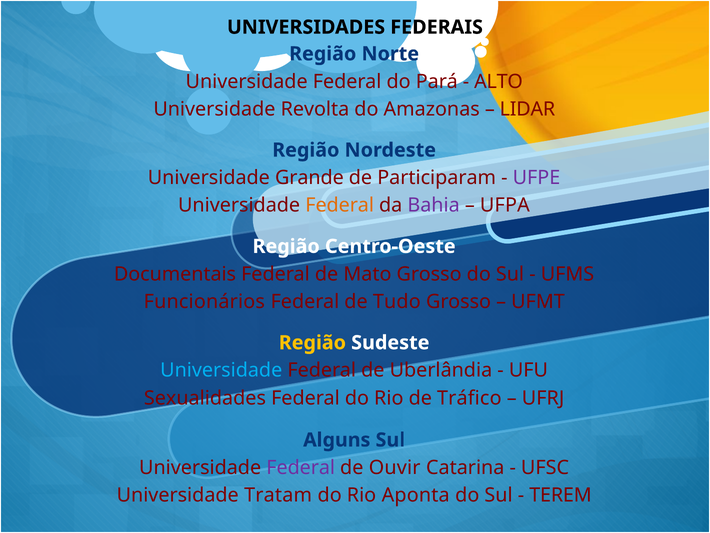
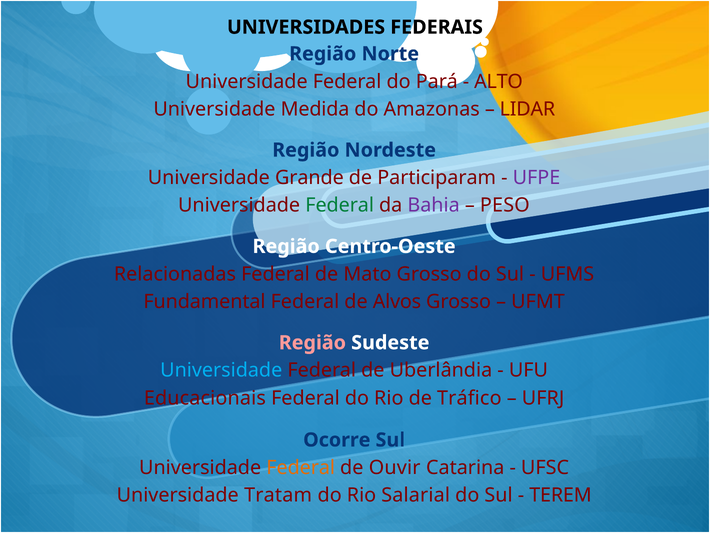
Revolta: Revolta -> Medida (315, 109)
Federal colour: orange -> green (340, 205)
UFPA: UFPA -> PESO (505, 205)
Documentais: Documentais -> Relacionadas (175, 274)
Funcionários: Funcionários -> Fundamental (204, 301)
Tudo: Tudo -> Alvos (397, 301)
Região colour: yellow -> pink (312, 342)
Sexualidades: Sexualidades -> Educacionais (205, 398)
Alguns: Alguns -> Ocorre (337, 440)
Federal colour: purple -> orange (301, 467)
Aponta: Aponta -> Salarial (416, 495)
